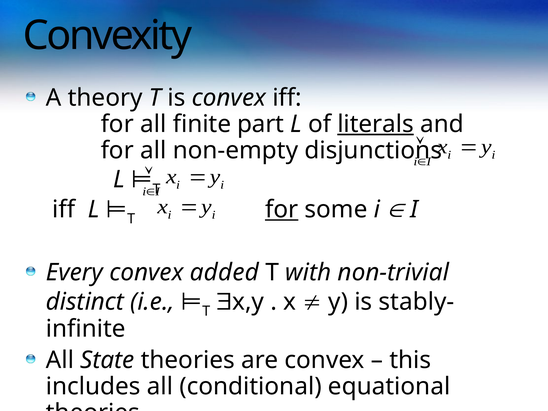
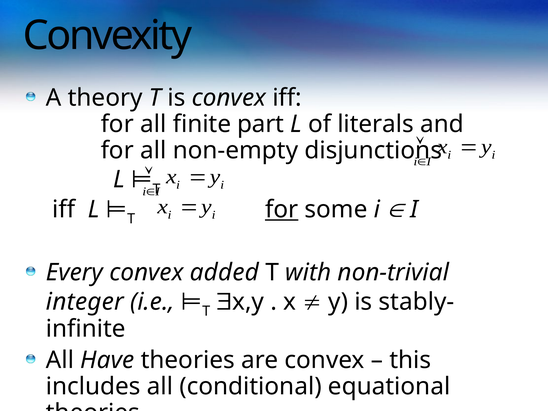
literals underline: present -> none (376, 124)
distinct: distinct -> integer (85, 302)
State: State -> Have (107, 360)
